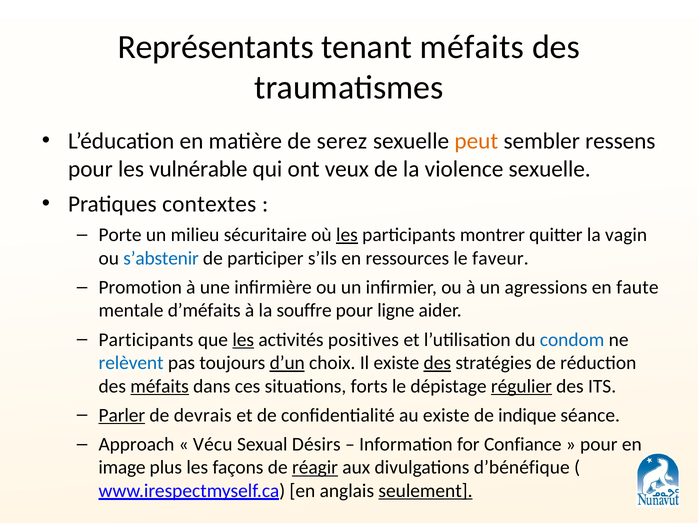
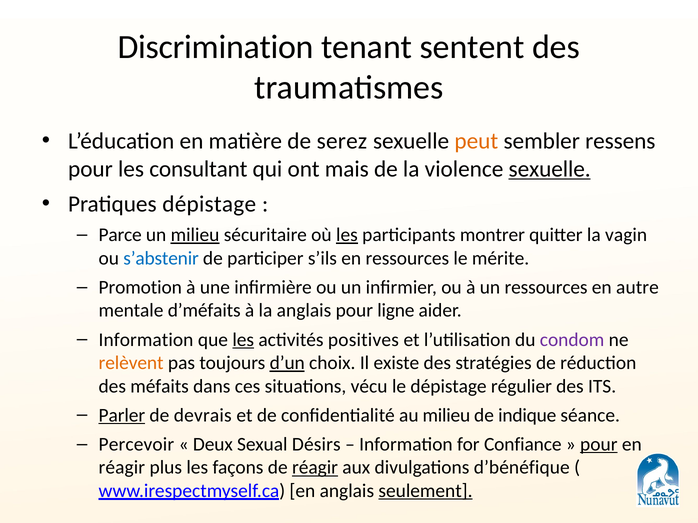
Représentants: Représentants -> Discrimination (216, 47)
tenant méfaits: méfaits -> sentent (472, 47)
vulnérable: vulnérable -> consultant (198, 169)
veux: veux -> mais (347, 169)
sexuelle underline: none -> present (550, 169)
Pratiques contextes: contextes -> dépistage (209, 204)
Porte: Porte -> Parce (120, 235)
milieu underline: none -> present (195, 235)
faveur: faveur -> mérite (501, 258)
un agressions: agressions -> ressources (546, 288)
faute: faute -> autre (637, 288)
la souffre: souffre -> anglais (304, 311)
Participants: Participants -> Information (146, 340)
condom colour: blue -> purple (572, 340)
relèvent colour: blue -> orange (131, 363)
des underline: present -> none (437, 363)
méfaits underline: present -> none (160, 387)
forts: forts -> vécu (369, 387)
régulier underline: present -> none (521, 387)
au existe: existe -> milieu (446, 416)
Approach: Approach -> Percevoir (136, 445)
Vécu: Vécu -> Deux (213, 445)
pour underline: none -> present (599, 445)
image: image -> réagir (122, 468)
